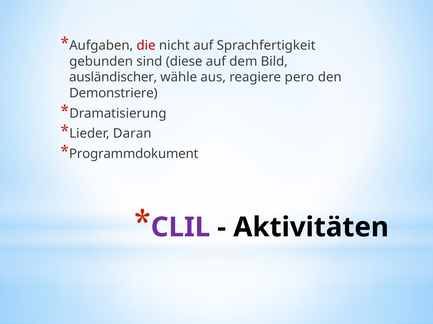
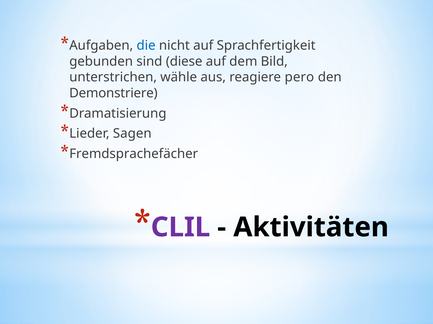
die colour: red -> blue (146, 46)
ausländischer: ausländischer -> unterstrichen (113, 77)
Daran: Daran -> Sagen (132, 134)
Programmdokument: Programmdokument -> Fremdsprachefächer (134, 154)
